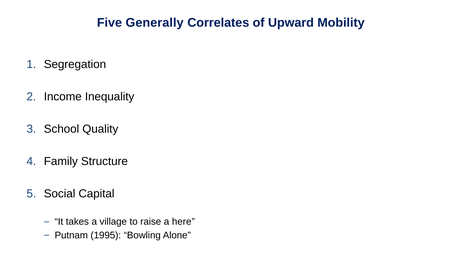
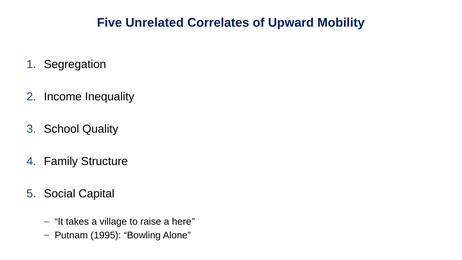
Generally: Generally -> Unrelated (155, 23)
